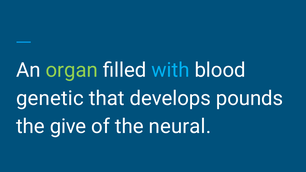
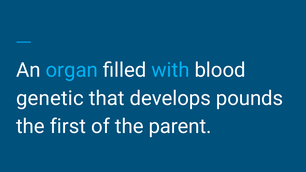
organ colour: light green -> light blue (72, 70)
give: give -> first (68, 127)
neural: neural -> parent (180, 127)
